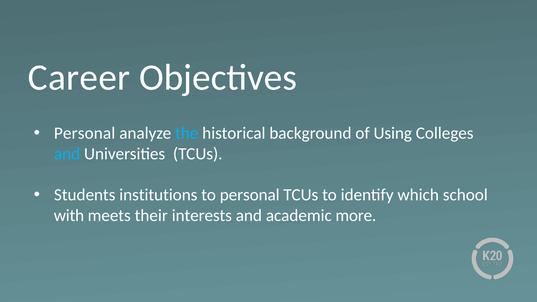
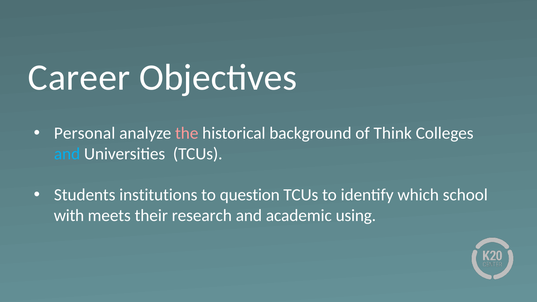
the colour: light blue -> pink (187, 133)
Using: Using -> Think (393, 133)
to personal: personal -> question (250, 195)
interests: interests -> research (202, 216)
more: more -> using (356, 216)
